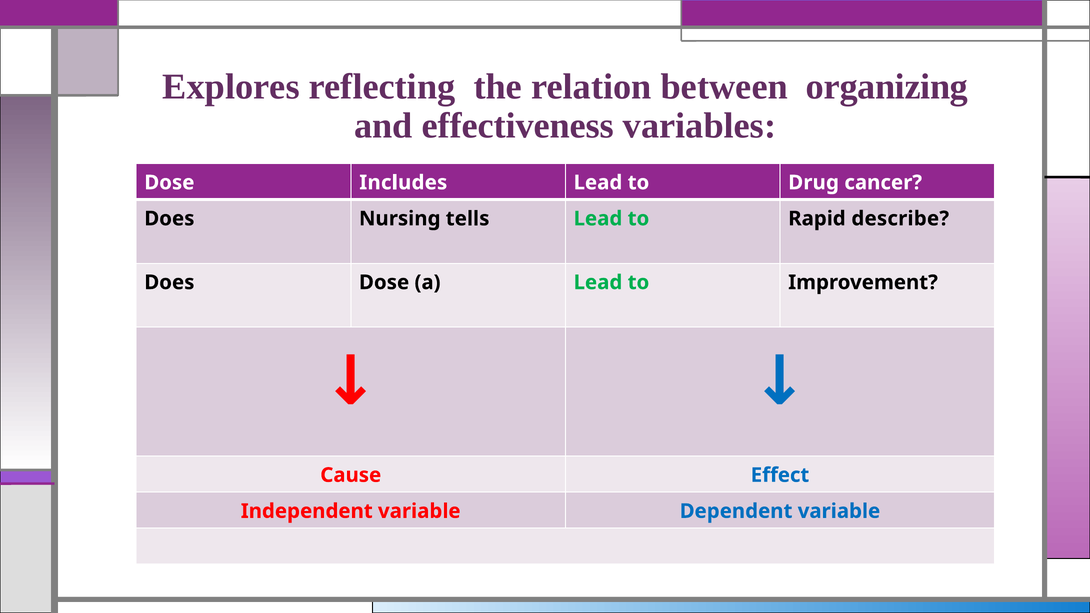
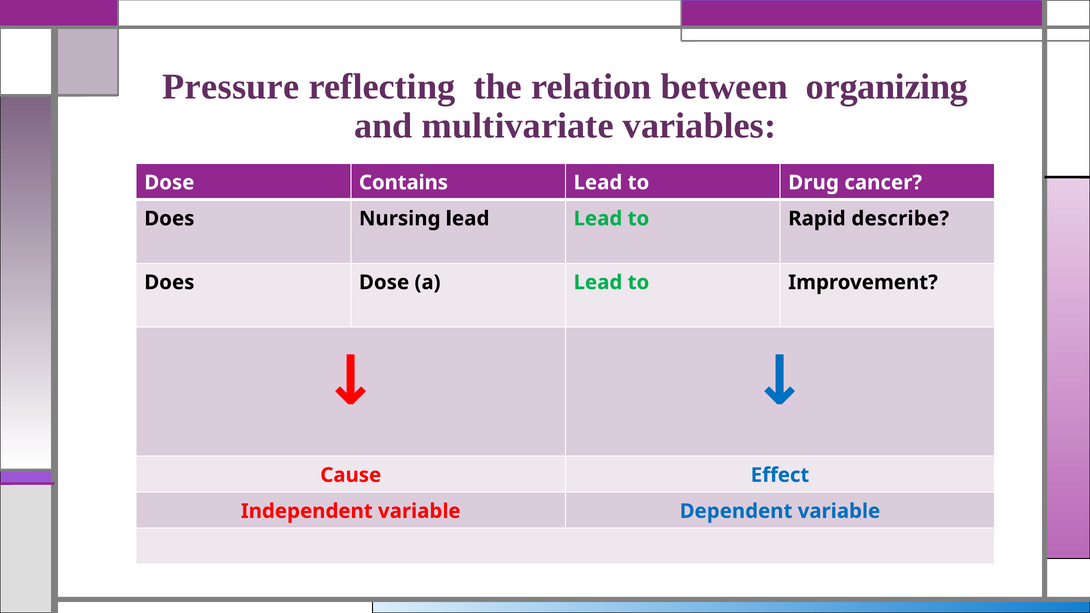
Explores: Explores -> Pressure (231, 87)
effectiveness: effectiveness -> multivariate (518, 126)
Includes: Includes -> Contains (403, 183)
Nursing tells: tells -> lead (468, 219)
